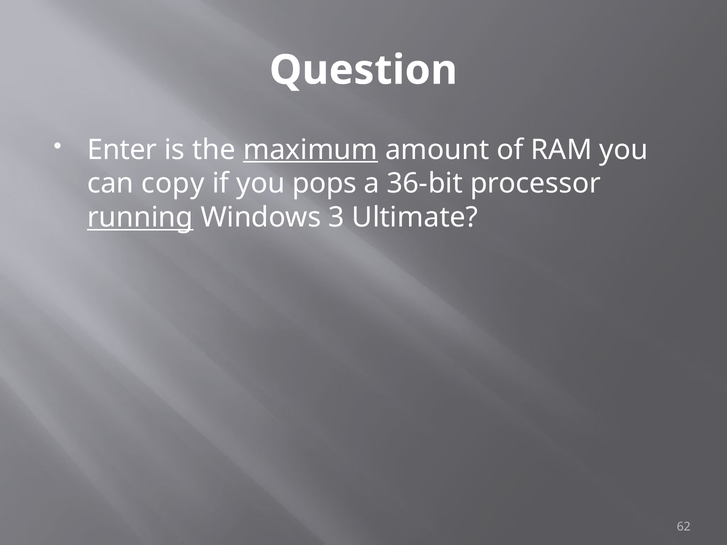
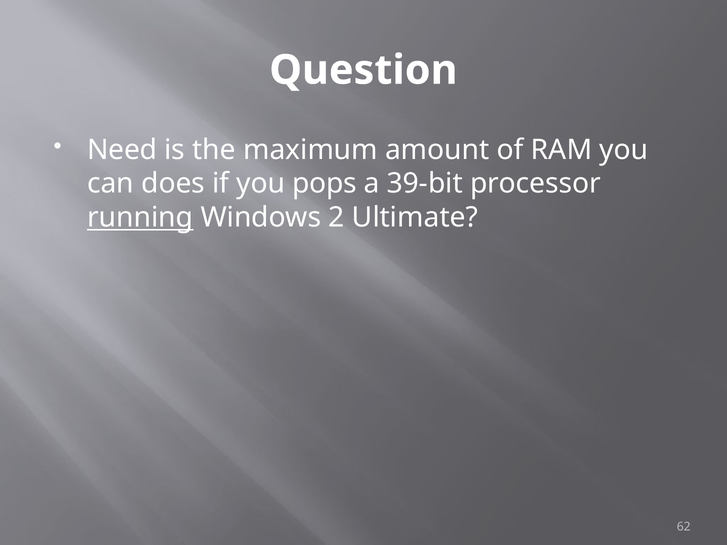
Enter: Enter -> Need (122, 150)
maximum underline: present -> none (310, 150)
copy: copy -> does (173, 184)
36-bit: 36-bit -> 39-bit (425, 184)
3: 3 -> 2 (336, 218)
